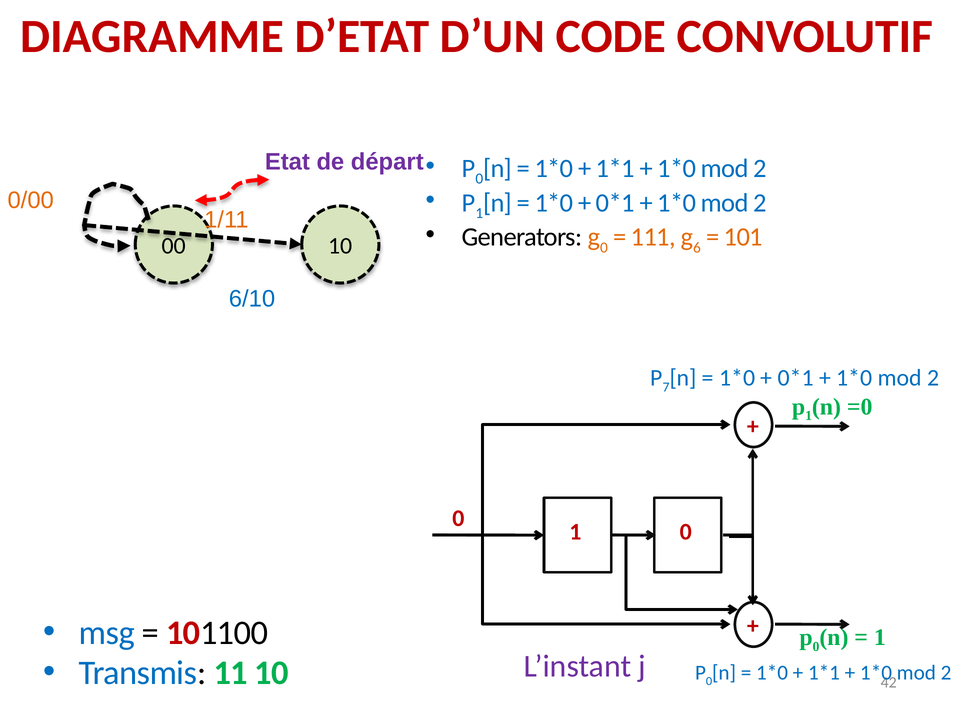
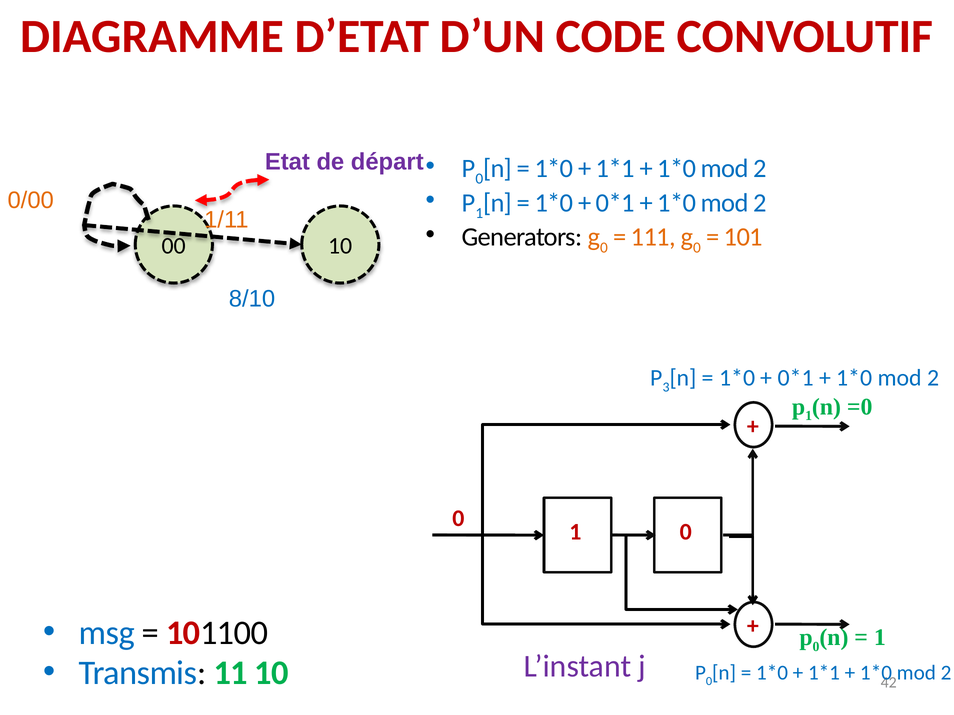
6: 6 -> 0 (697, 248)
6/10: 6/10 -> 8/10 (252, 299)
7: 7 -> 3 (666, 388)
